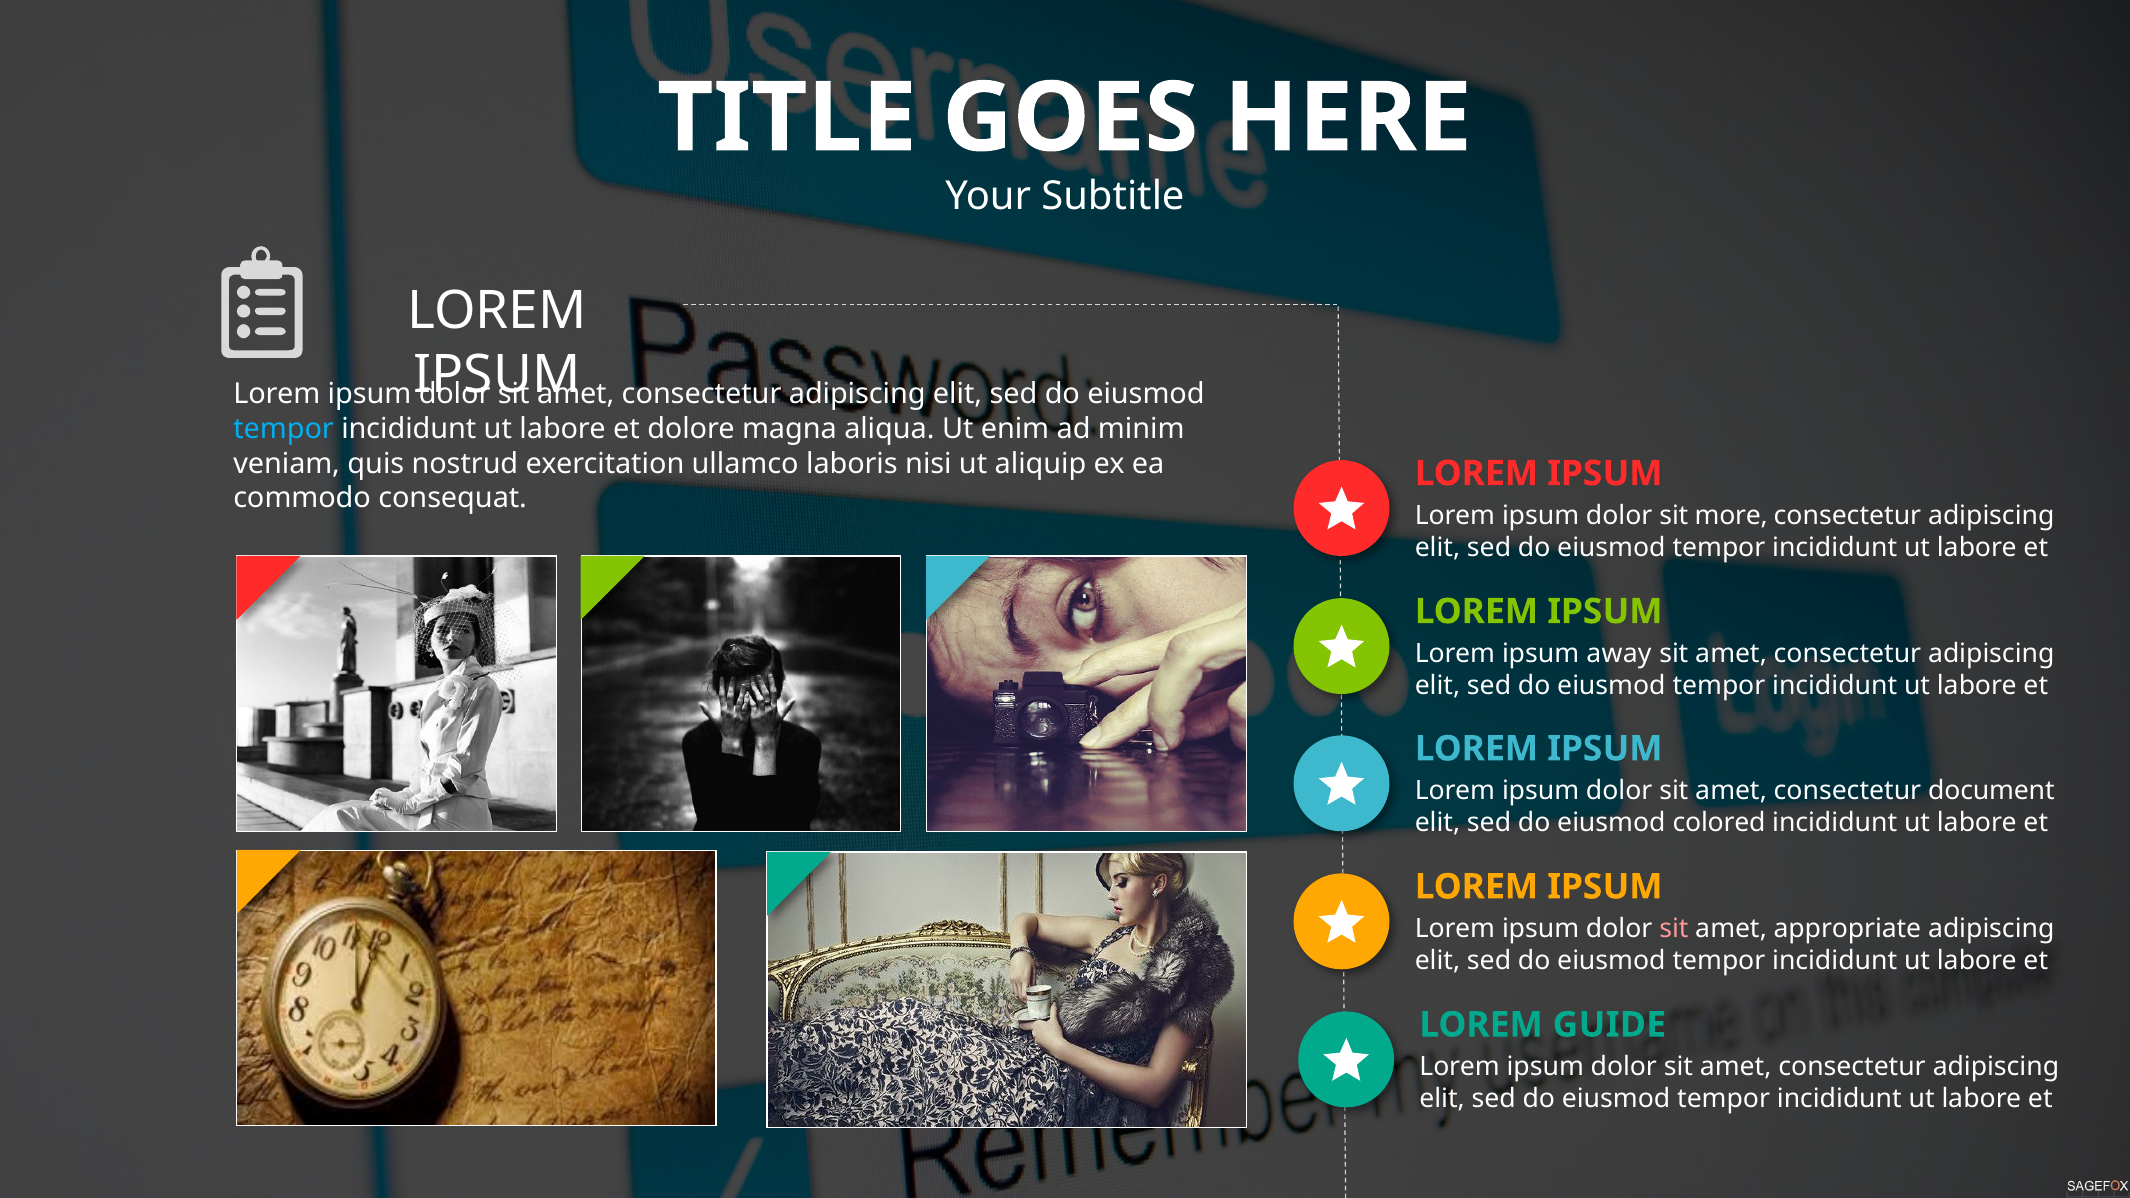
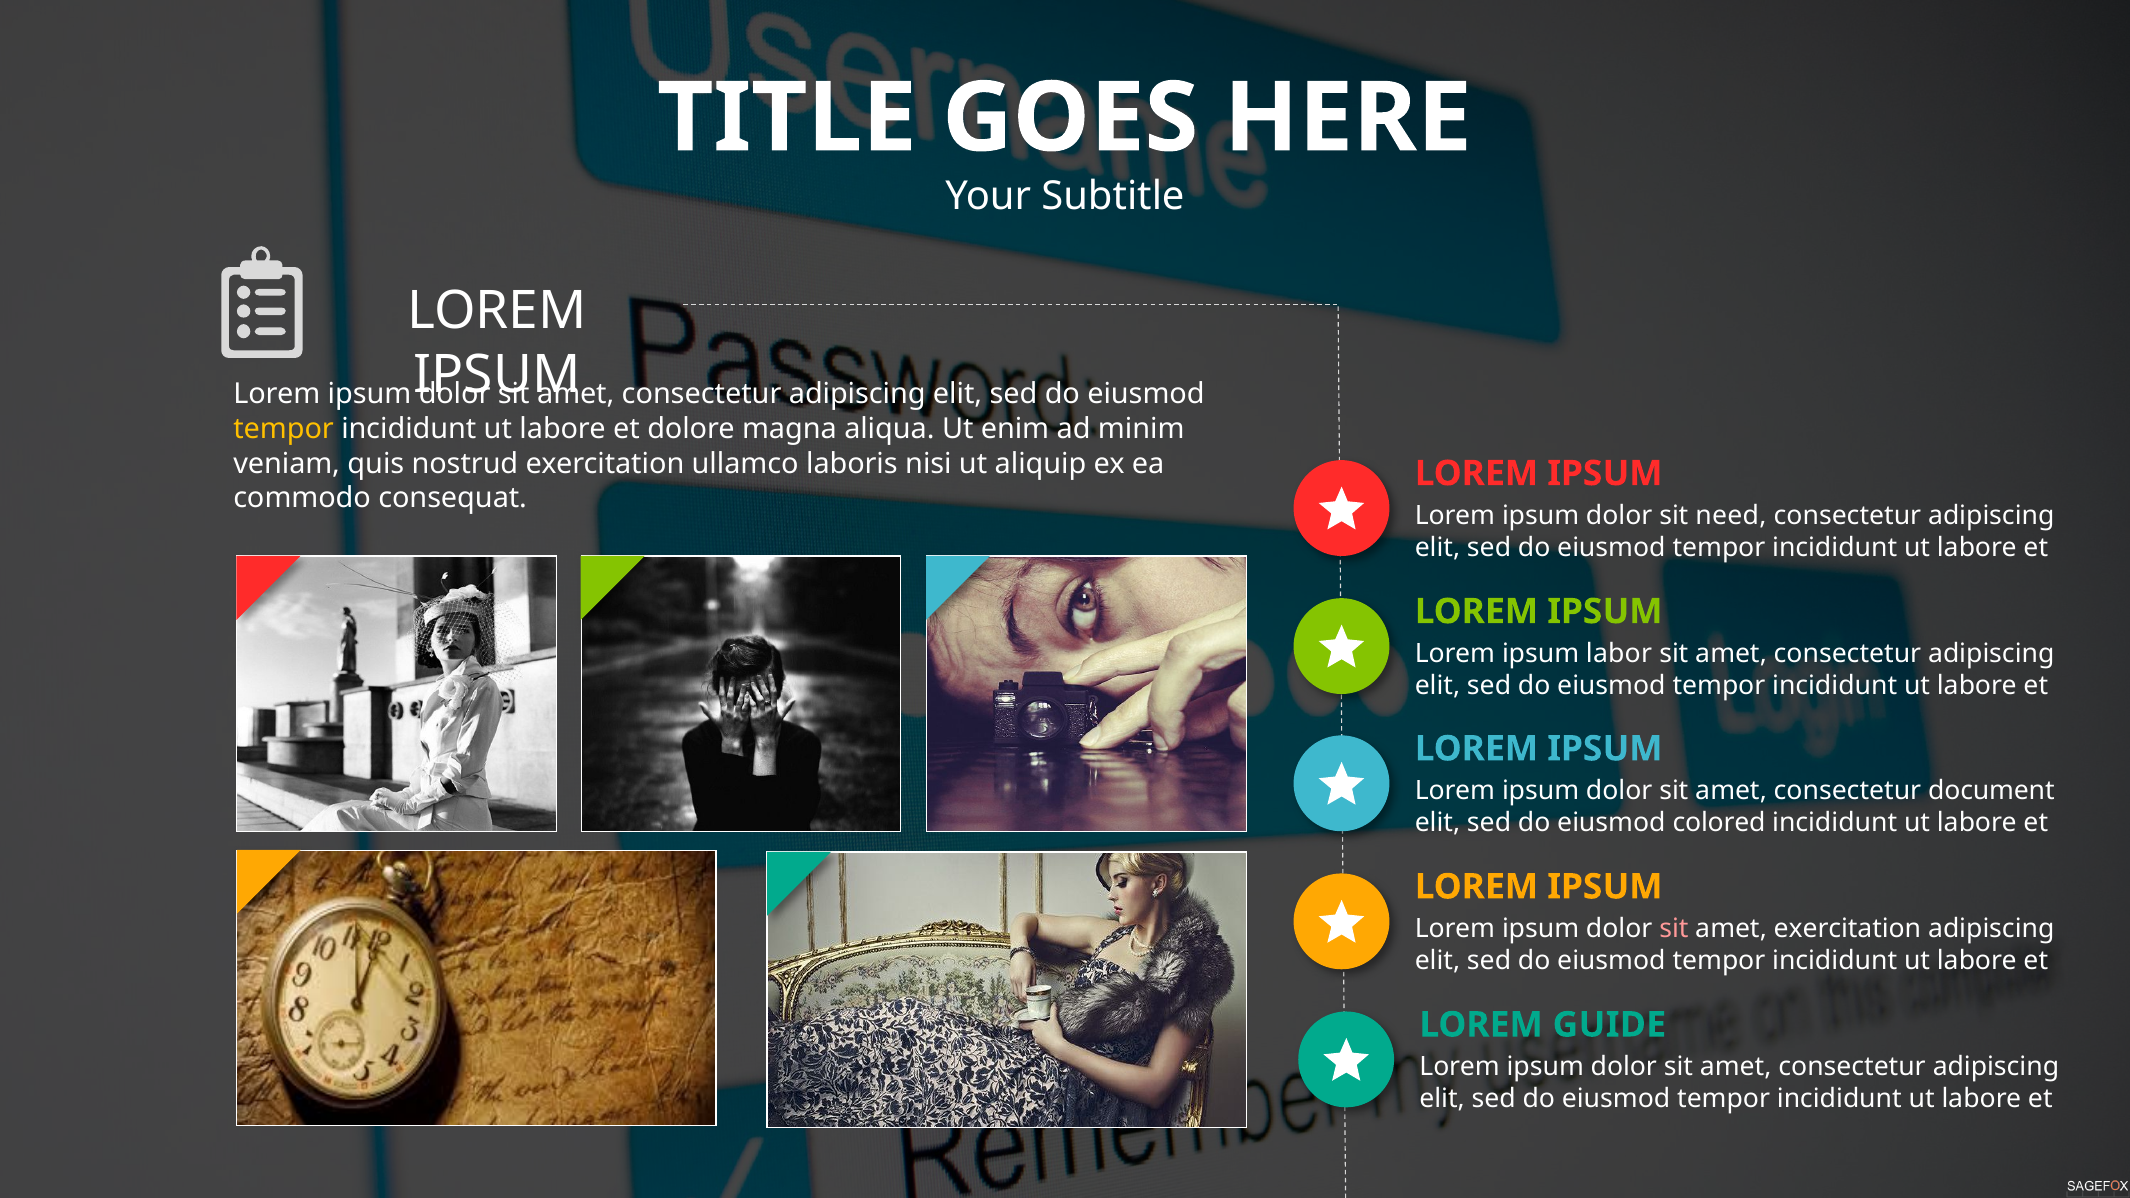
tempor colour: light blue -> yellow (284, 429)
more: more -> need (1731, 515)
away: away -> labor (1619, 654)
amet appropriate: appropriate -> exercitation (1847, 929)
